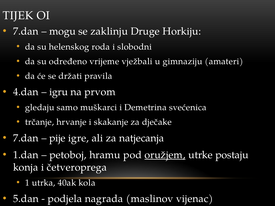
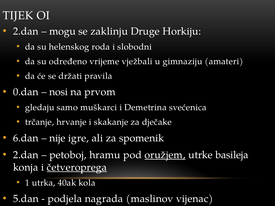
7.dan: 7.dan -> 2.dan (26, 31)
4.dan: 4.dan -> 0.dan (26, 92)
igru: igru -> nosi (59, 92)
7.dan: 7.dan -> 6.dan (26, 138)
pije: pije -> nije (57, 138)
natjecanja: natjecanja -> spomenik (142, 138)
1.dan: 1.dan -> 2.dan (26, 155)
postaju: postaju -> basileja (232, 155)
četveroprega underline: none -> present (77, 167)
